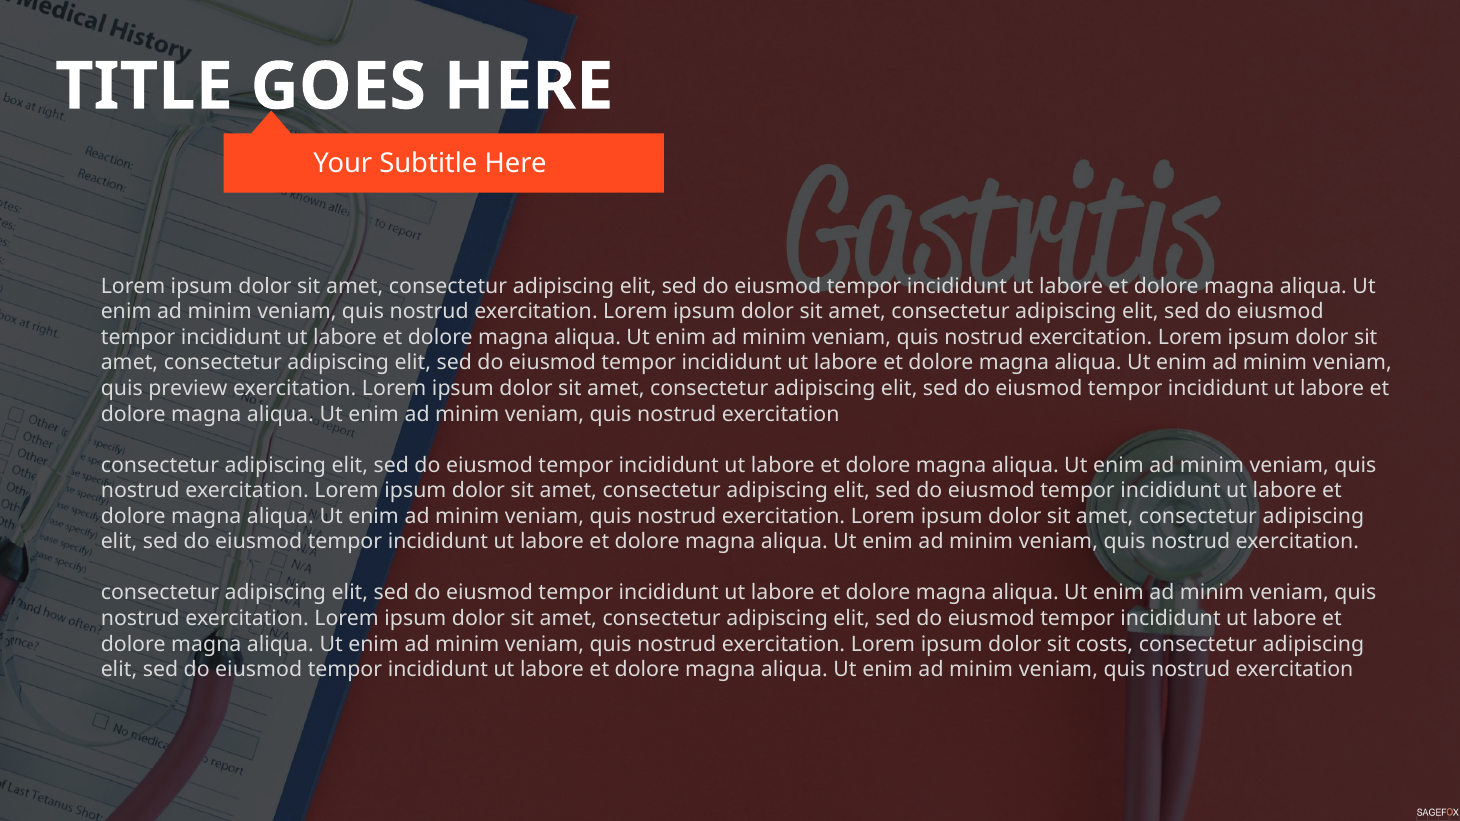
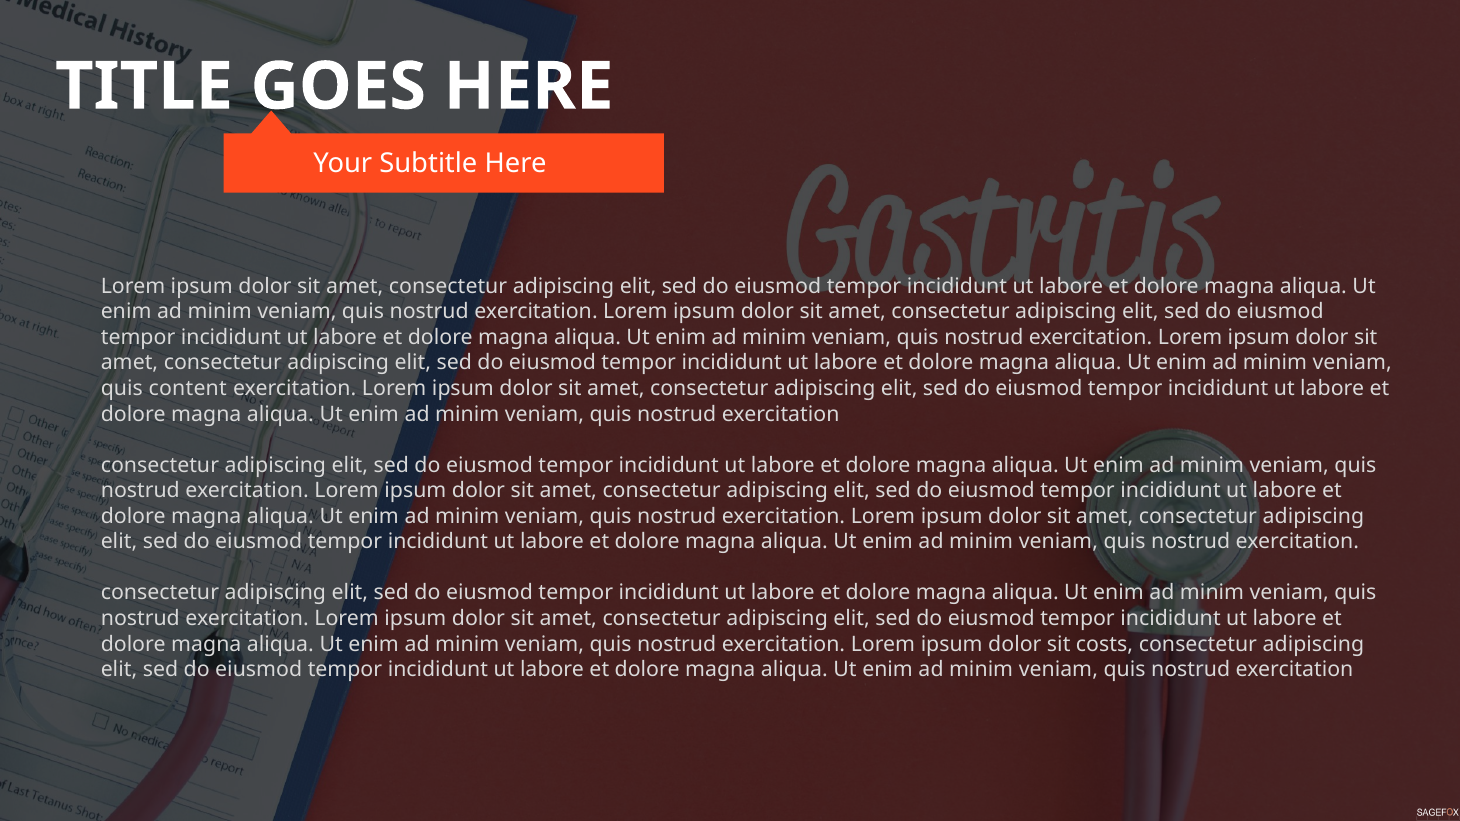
preview: preview -> content (188, 389)
